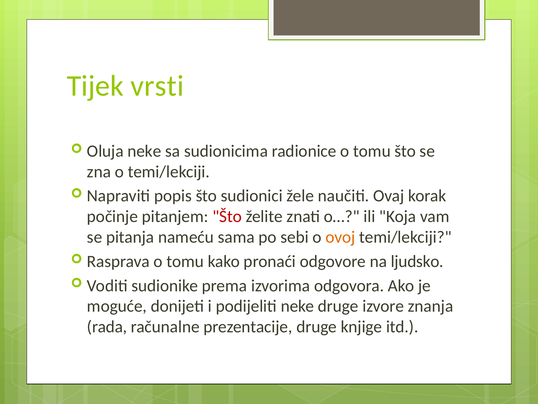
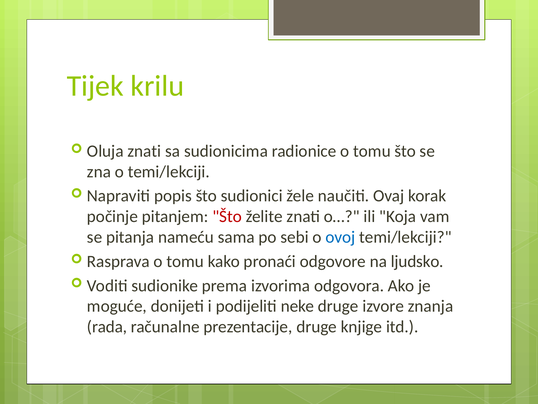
vrsti: vrsti -> krilu (157, 86)
Oluja neke: neke -> znati (144, 151)
ovoj colour: orange -> blue (340, 237)
